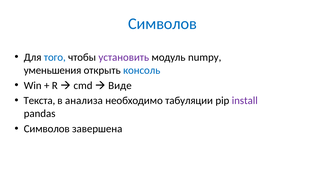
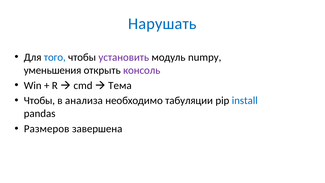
Символов: Символов -> Нарушать (162, 24)
консоль colour: blue -> purple (142, 70)
Виде: Виде -> Тема (120, 85)
Текста: Текста -> Чтобы (39, 101)
install colour: purple -> blue (245, 101)
Символов: Символов -> Размеров (47, 129)
